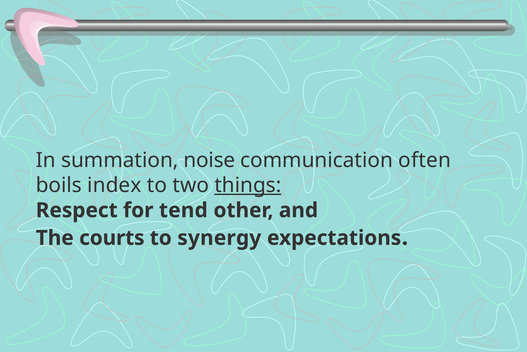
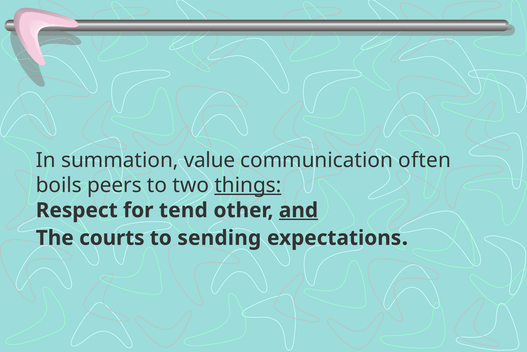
noise: noise -> value (209, 160)
index: index -> peers (114, 185)
and underline: none -> present (298, 210)
synergy: synergy -> sending (219, 238)
